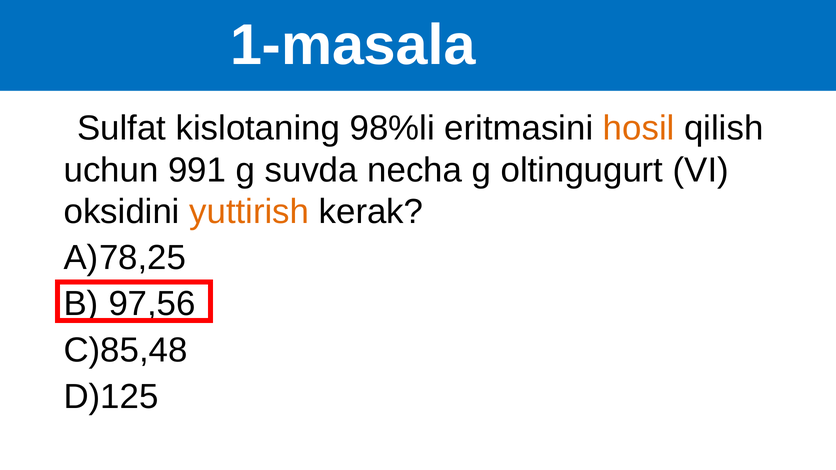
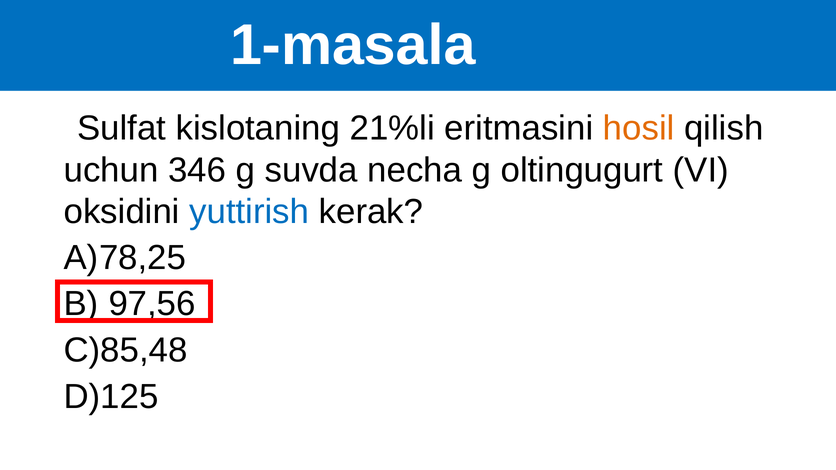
98%li: 98%li -> 21%li (392, 128)
991: 991 -> 346 (197, 170)
yuttirish colour: orange -> blue (249, 212)
